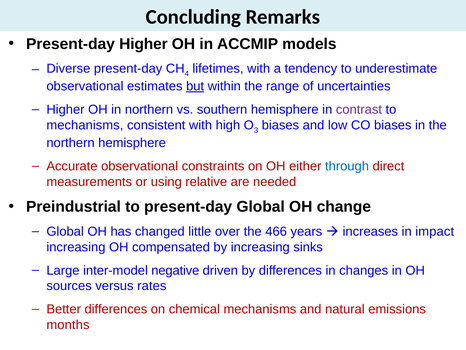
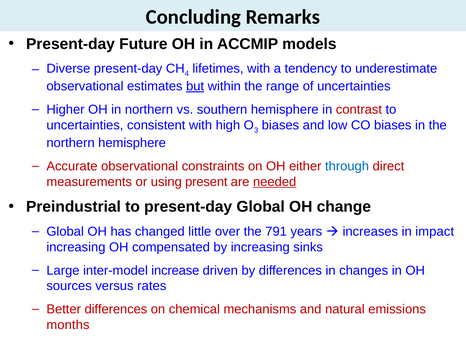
Present-day Higher: Higher -> Future (143, 44)
contrast colour: purple -> red (359, 109)
mechanisms: mechanisms -> uncertainties (85, 125)
relative: relative -> present (206, 181)
needed underline: none -> present (275, 181)
466: 466 -> 791 (276, 231)
negative: negative -> increase (175, 270)
